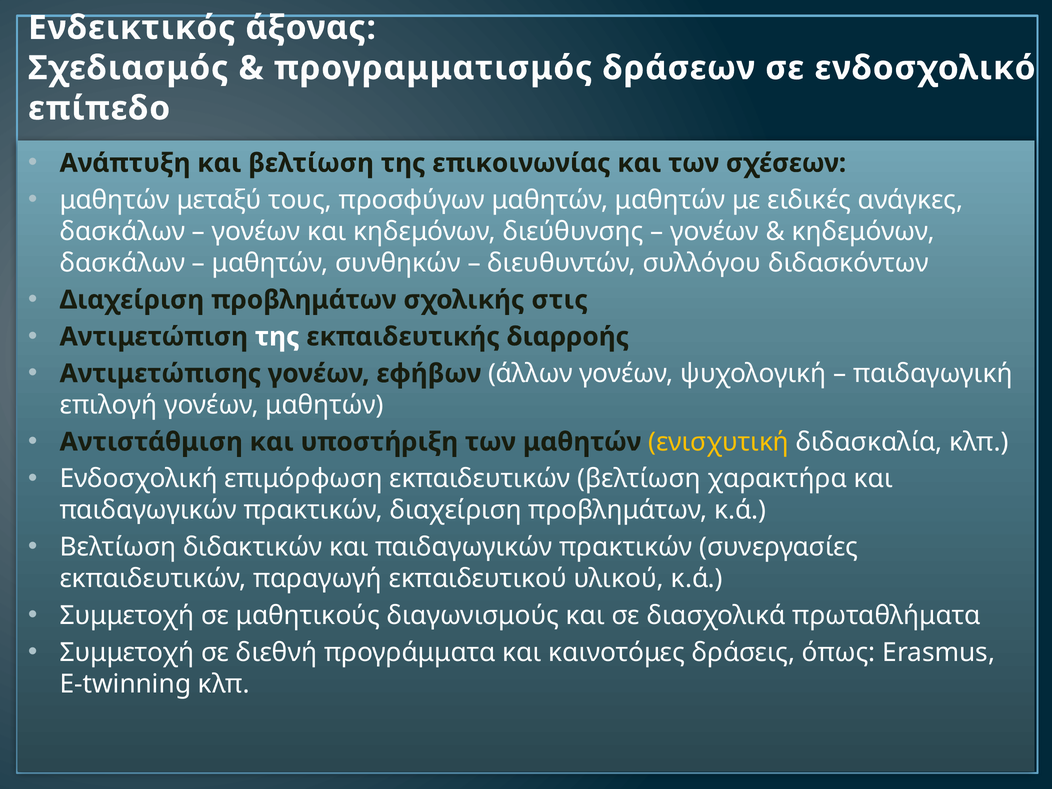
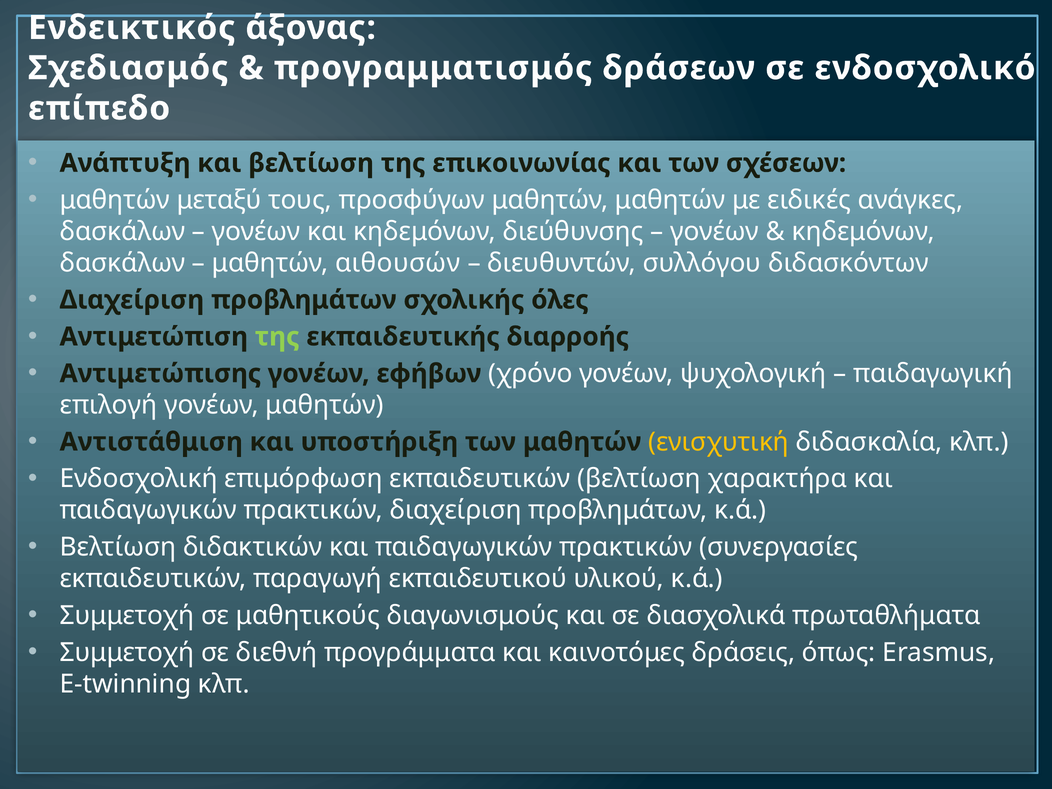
συνθηκών: συνθηκών -> αιθουσών (398, 263)
στις: στις -> όλες (560, 300)
της colour: white -> light green (277, 337)
άλλων: άλλων -> χρόνο (530, 374)
